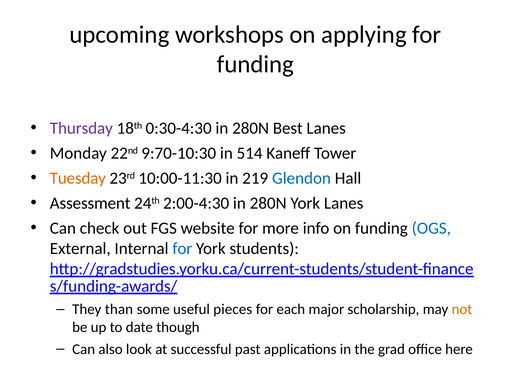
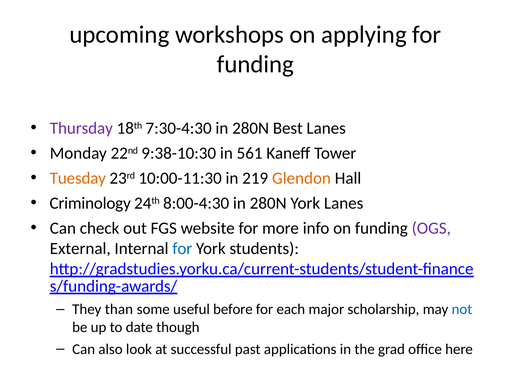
0:30-4:30: 0:30-4:30 -> 7:30-4:30 (179, 128)
9:70-10:30: 9:70-10:30 -> 9:38-10:30 (179, 153)
514: 514 -> 561 (250, 153)
Glendon colour: blue -> orange (301, 178)
Assessment: Assessment -> Criminology (90, 203)
2:00-4:30: 2:00-4:30 -> 8:00-4:30 (196, 203)
OGS colour: blue -> purple (431, 228)
pieces: pieces -> before (233, 310)
not colour: orange -> blue (462, 310)
